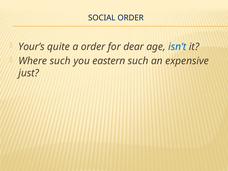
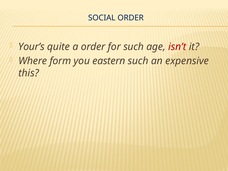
for dear: dear -> such (134, 47)
isn’t colour: blue -> red (177, 47)
Where such: such -> form (60, 61)
just: just -> this (29, 73)
